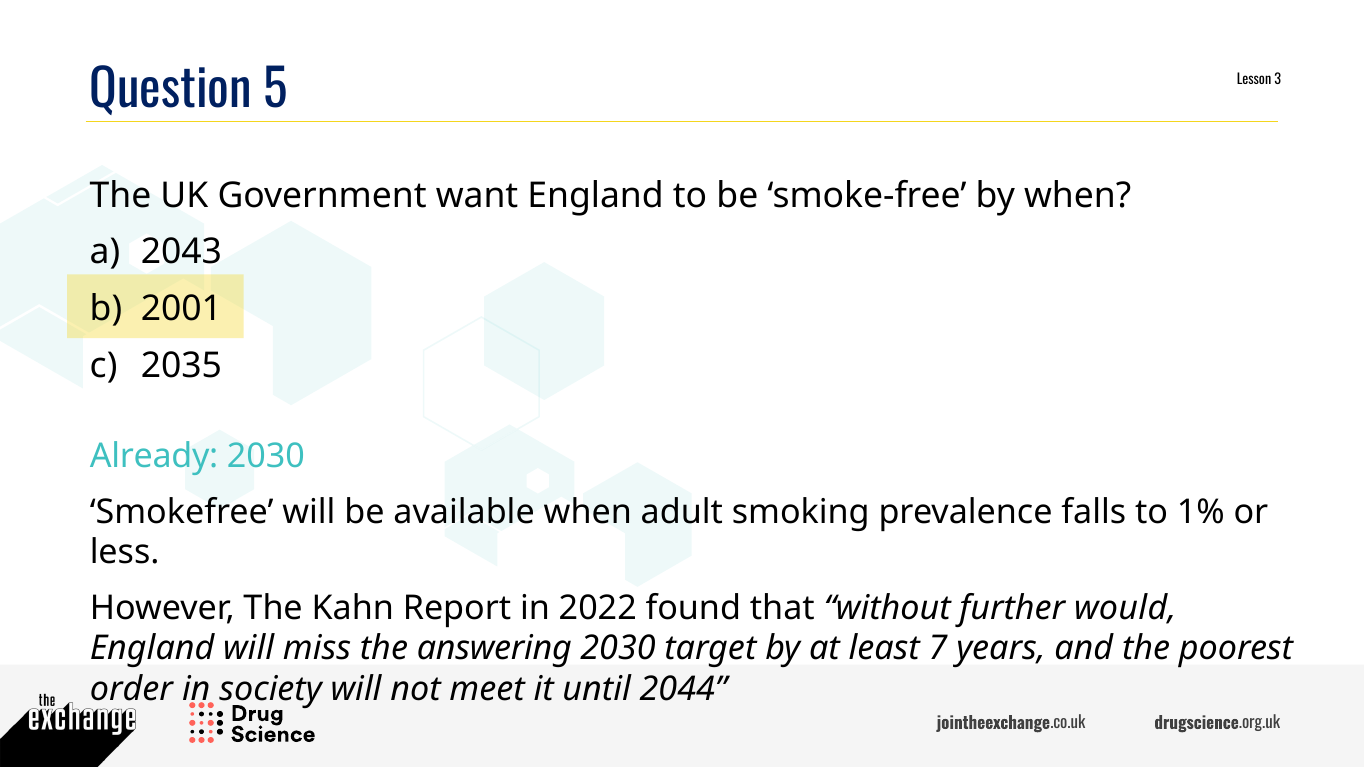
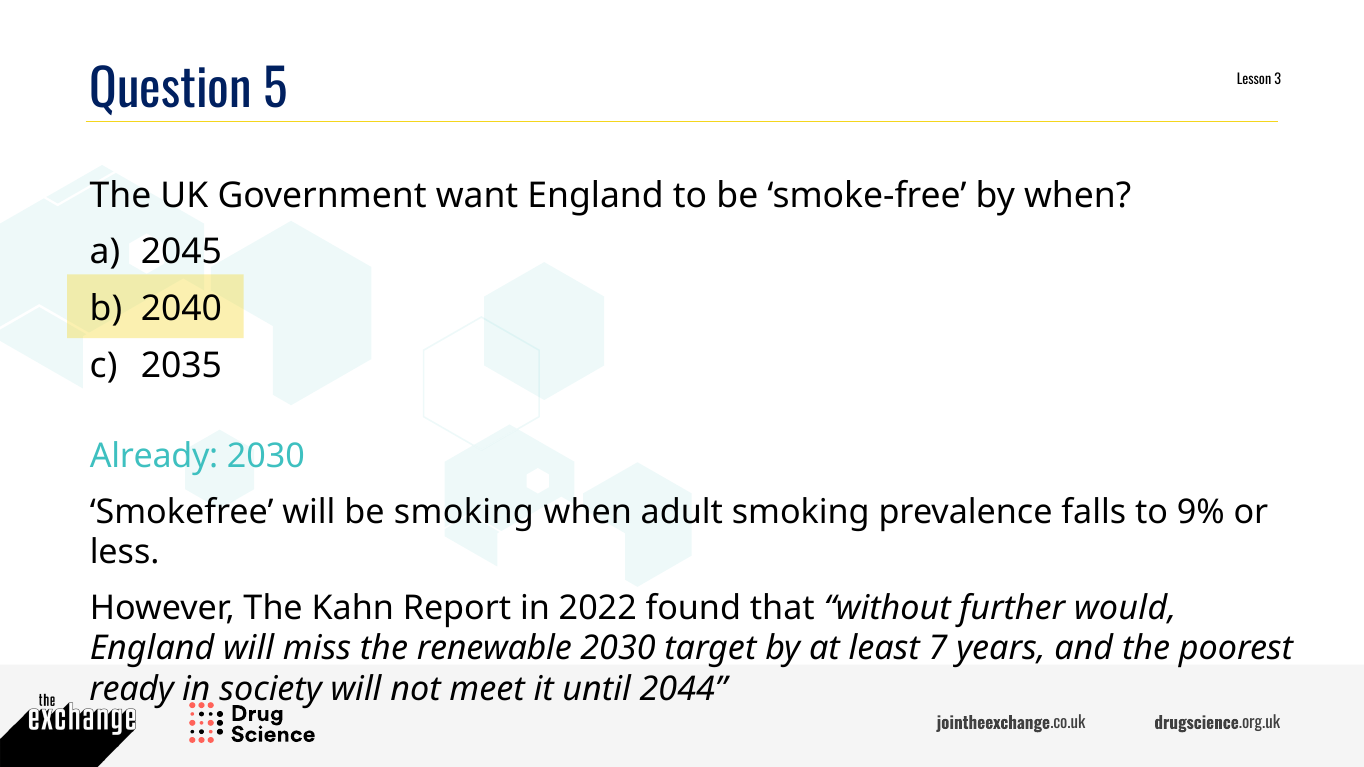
2043: 2043 -> 2045 (181, 252)
2001: 2001 -> 2040 (181, 309)
be available: available -> smoking (464, 512)
1%: 1% -> 9% (1201, 512)
answering: answering -> renewable (494, 649)
order: order -> ready (132, 690)
